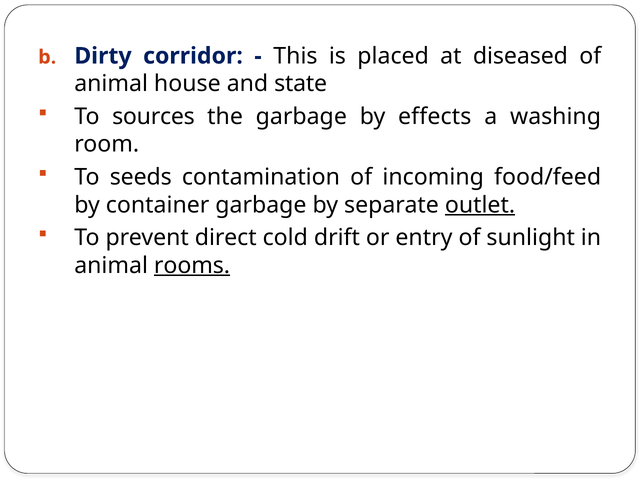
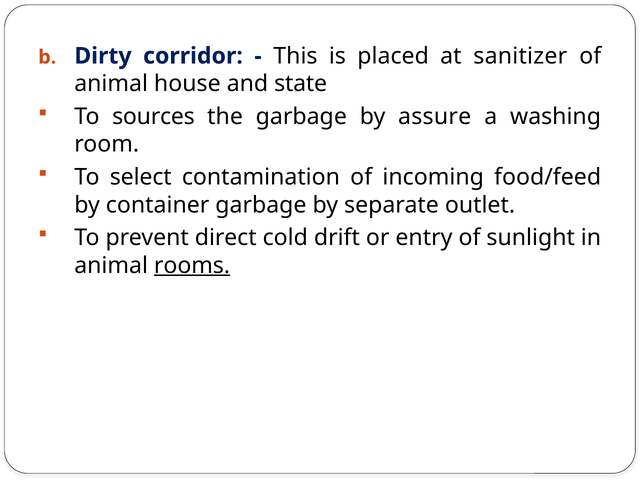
diseased: diseased -> sanitizer (520, 56)
effects: effects -> assure (435, 117)
seeds: seeds -> select (141, 177)
outlet underline: present -> none (480, 205)
